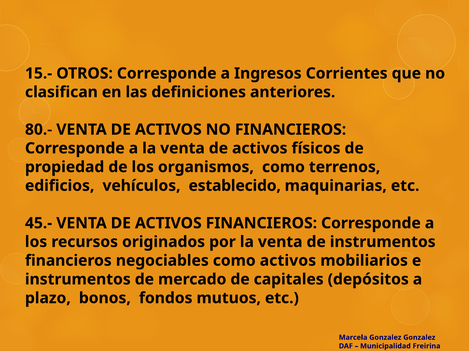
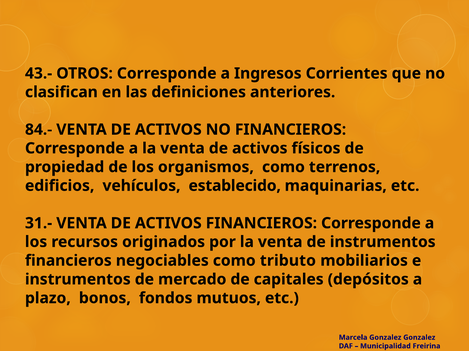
15.-: 15.- -> 43.- (39, 74)
80.-: 80.- -> 84.- (39, 130)
45.-: 45.- -> 31.- (39, 224)
como activos: activos -> tributo (288, 261)
